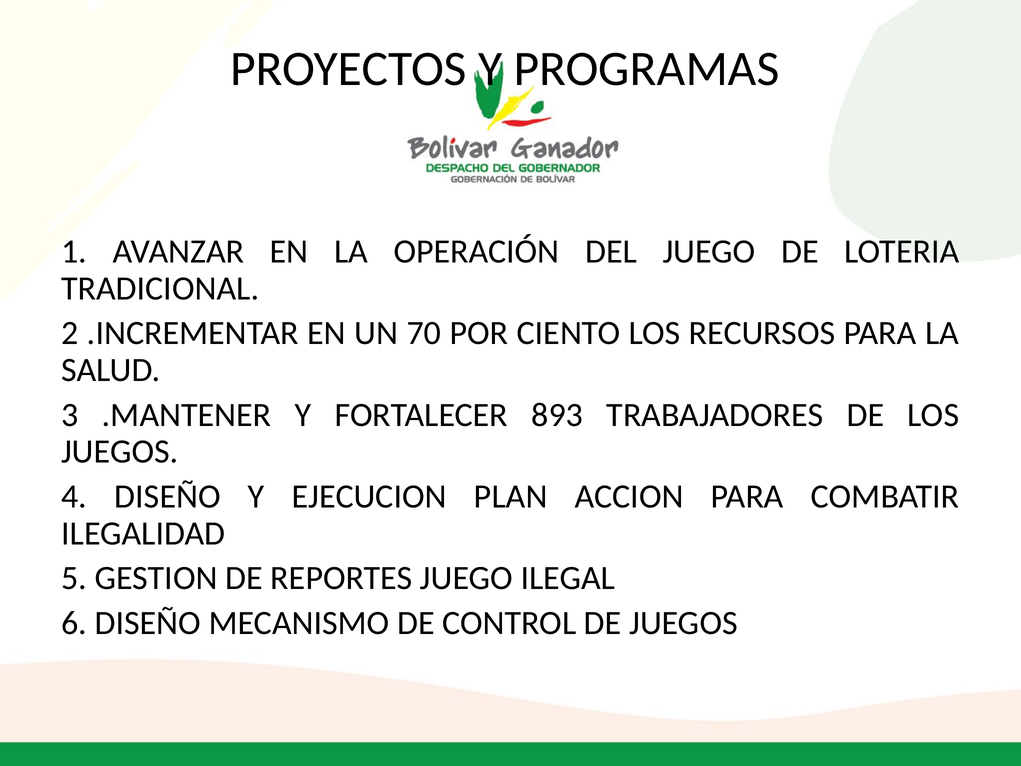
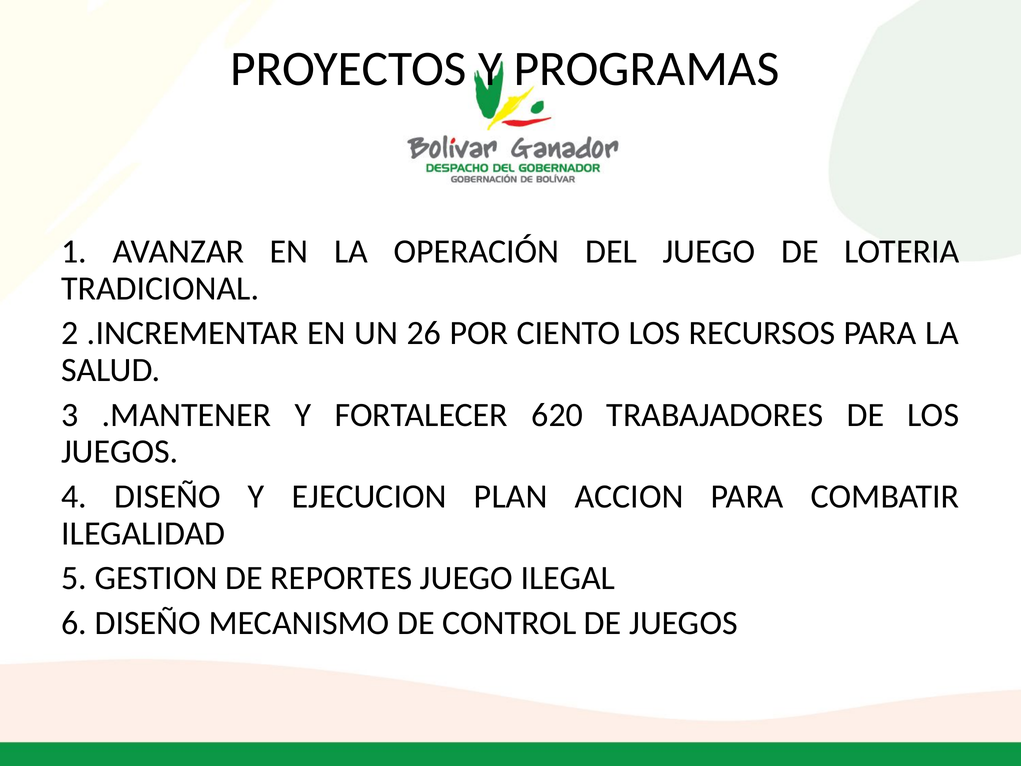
70: 70 -> 26 (424, 333)
893: 893 -> 620 (557, 415)
